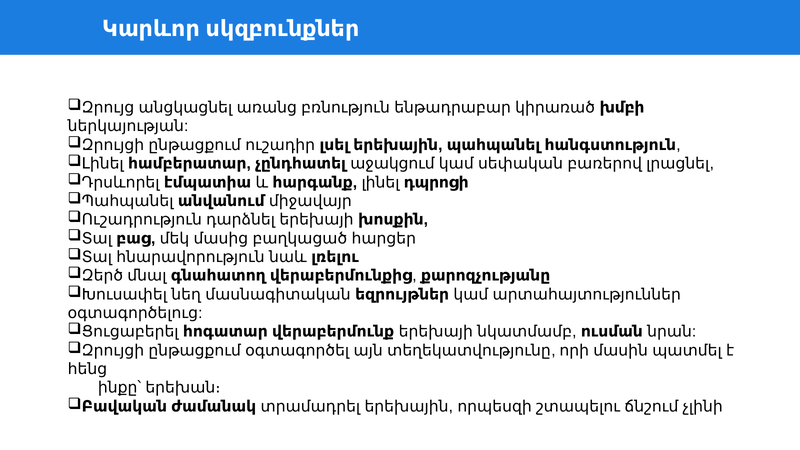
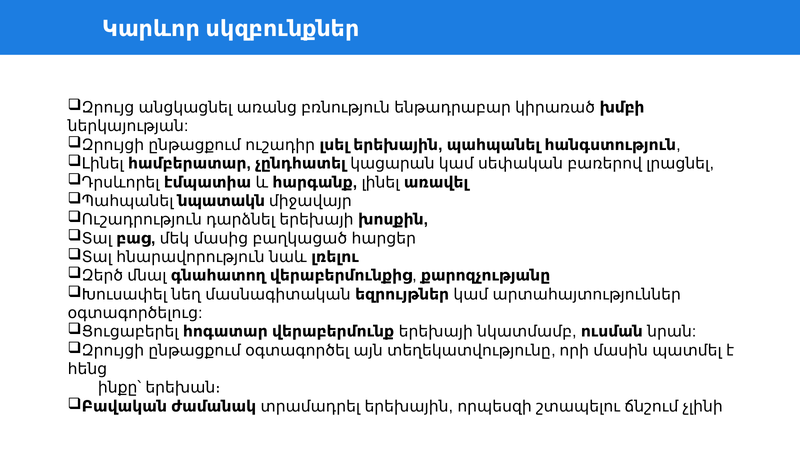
աջակցում: աջակցում -> կացարան (392, 164)
դպրոցի: դպրոցի -> առավել (436, 182)
անվանում: անվանում -> նպատակն (221, 201)
